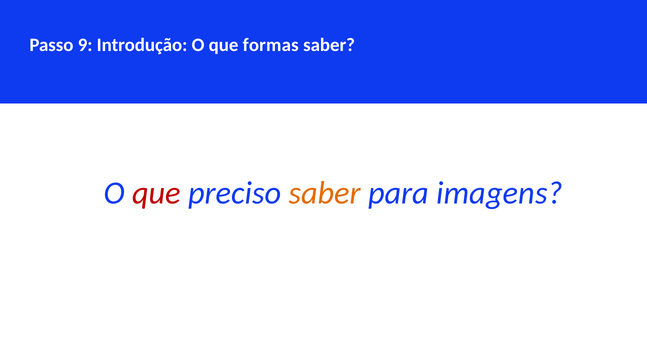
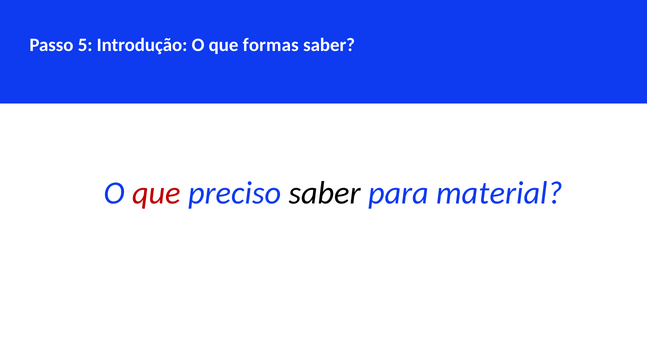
9: 9 -> 5 (85, 45)
saber colour: orange -> black (325, 193)
imagens: imagens -> material (500, 193)
